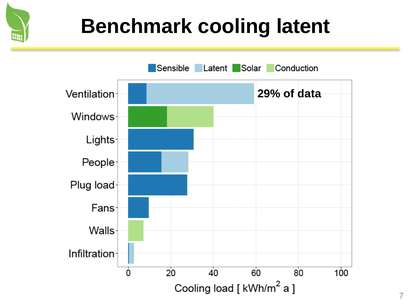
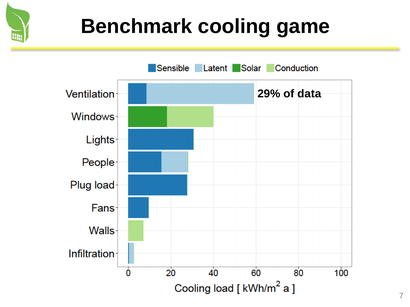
latent: latent -> game (303, 26)
